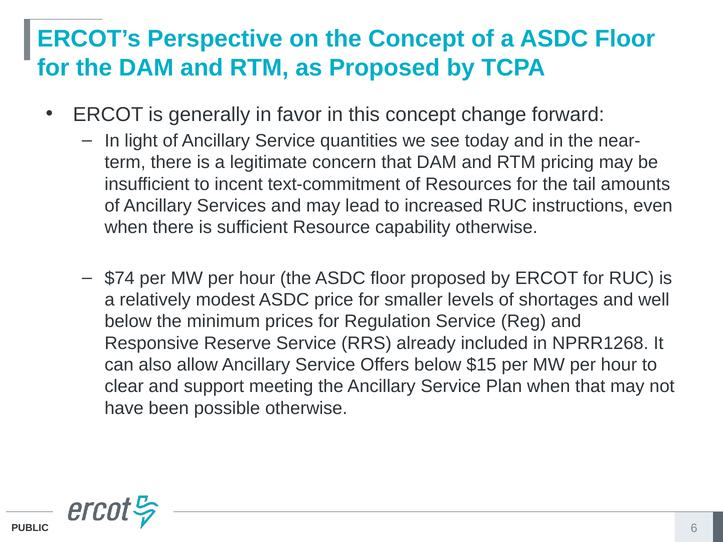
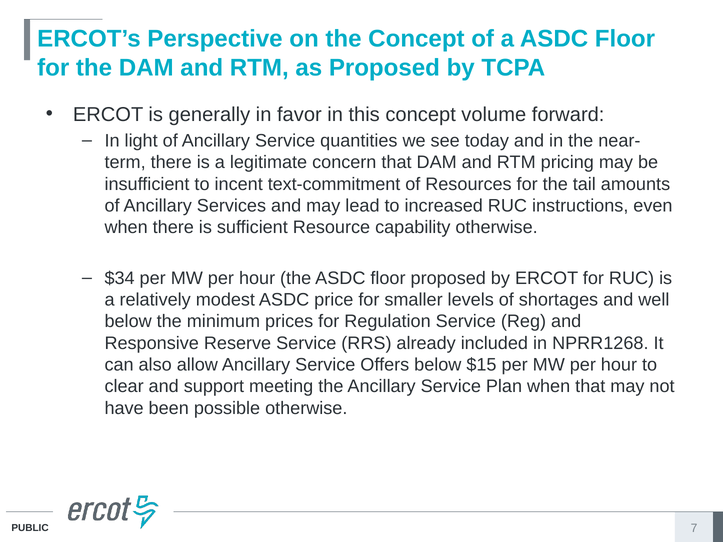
change: change -> volume (494, 114)
$74: $74 -> $34 (120, 278)
6: 6 -> 7 (694, 528)
